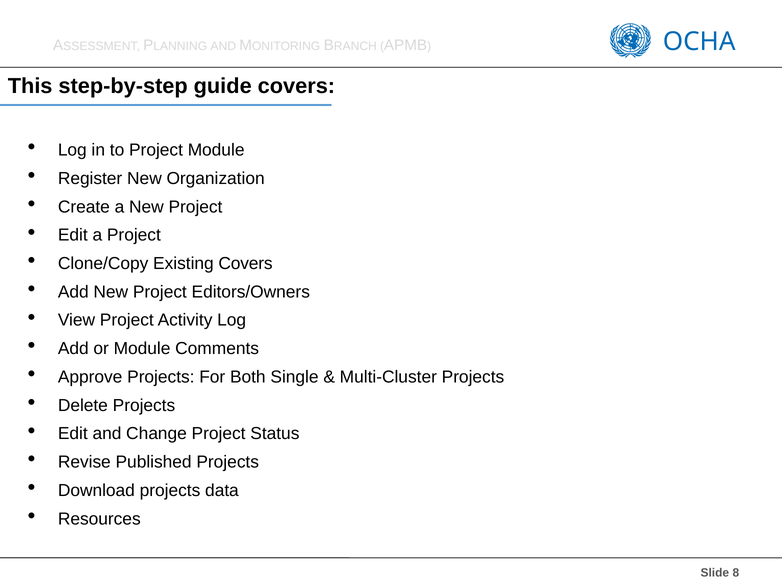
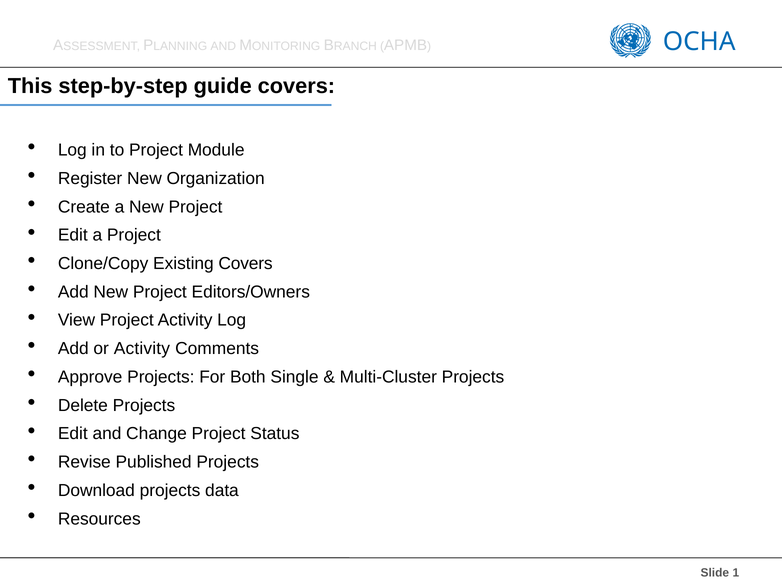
or Module: Module -> Activity (142, 349)
8: 8 -> 1 (736, 573)
